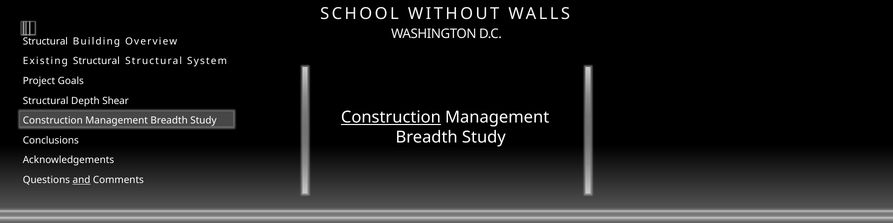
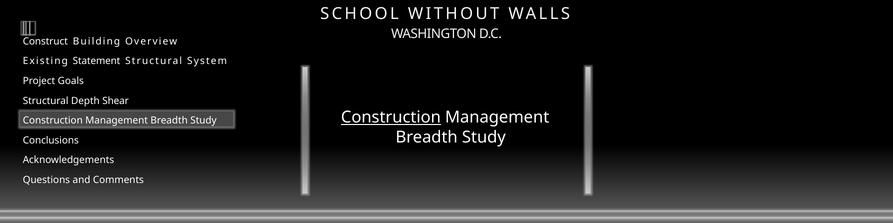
Structural: Structural -> Construct (45, 41)
Existing Structural: Structural -> Statement (97, 61)
and underline: present -> none (81, 180)
